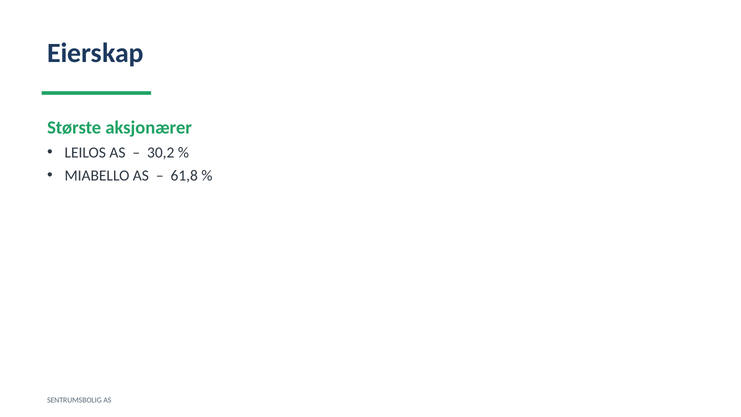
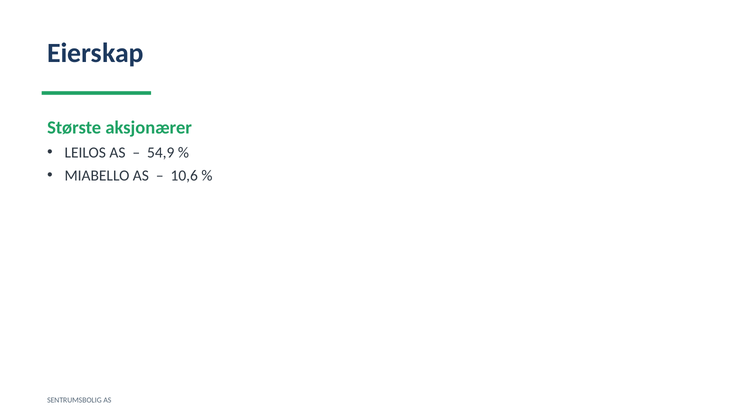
30,2: 30,2 -> 54,9 (161, 152)
61,8: 61,8 -> 10,6 (184, 176)
